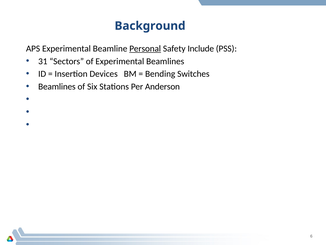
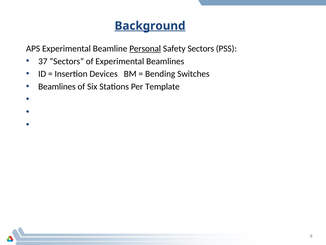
Background underline: none -> present (150, 26)
Safety Include: Include -> Sectors (201, 48)
31: 31 -> 37 (43, 61)
Anderson: Anderson -> Template (162, 86)
